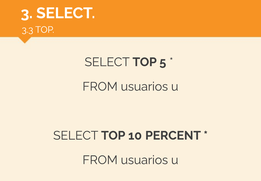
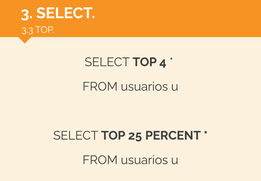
5: 5 -> 4 (163, 62)
10: 10 -> 25 (135, 135)
